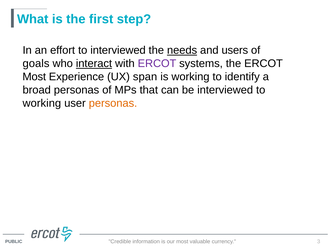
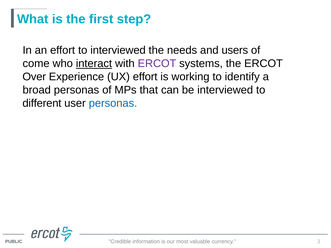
needs underline: present -> none (182, 50)
goals: goals -> come (36, 64)
Most: Most -> Over (34, 77)
UX span: span -> effort (145, 77)
working: working -> different (42, 103)
personas colour: orange -> blue (113, 103)
